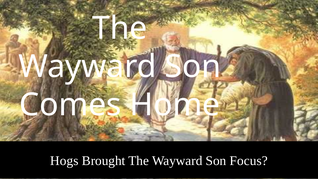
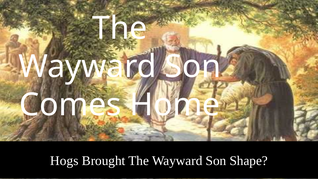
Focus: Focus -> Shape (249, 161)
